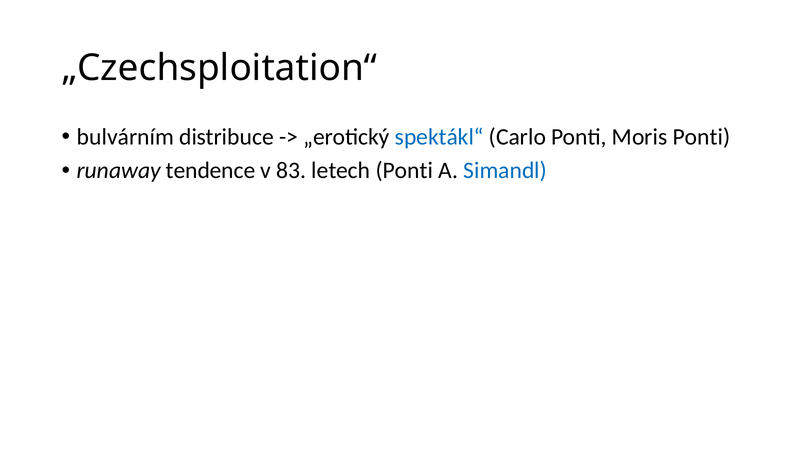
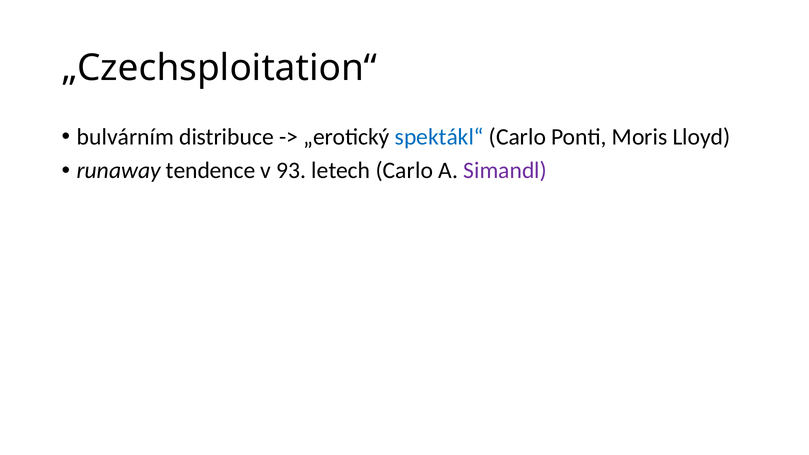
Moris Ponti: Ponti -> Lloyd (701, 137)
83: 83 -> 93 (291, 171)
letech Ponti: Ponti -> Carlo (404, 171)
Simandl colour: blue -> purple (505, 171)
